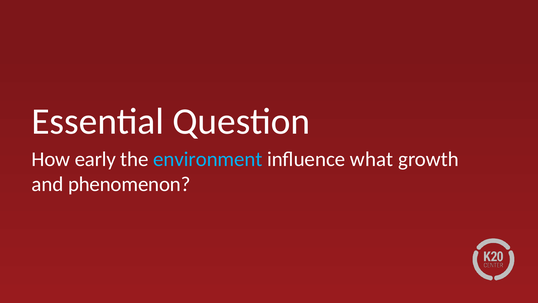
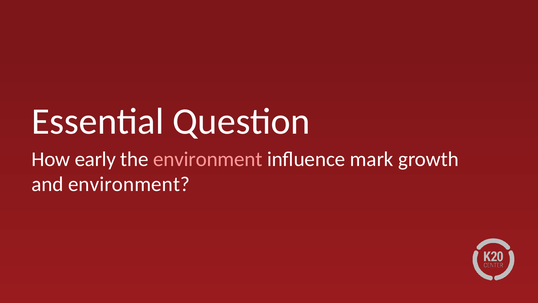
environment colour: light blue -> pink (208, 159)
what: what -> mark (372, 159)
and phenomenon: phenomenon -> environment (129, 184)
